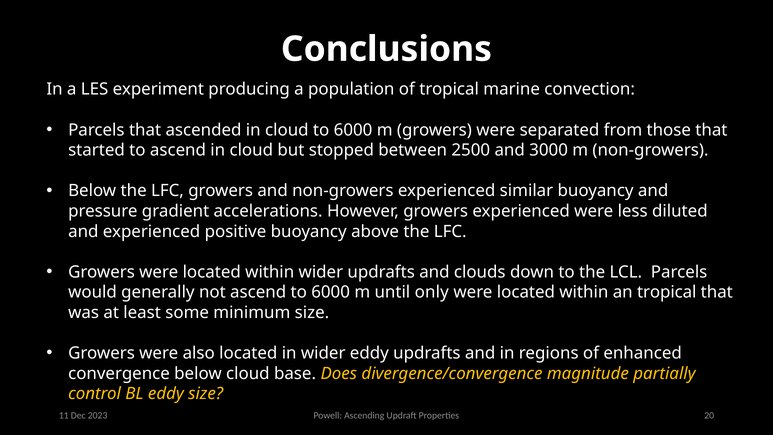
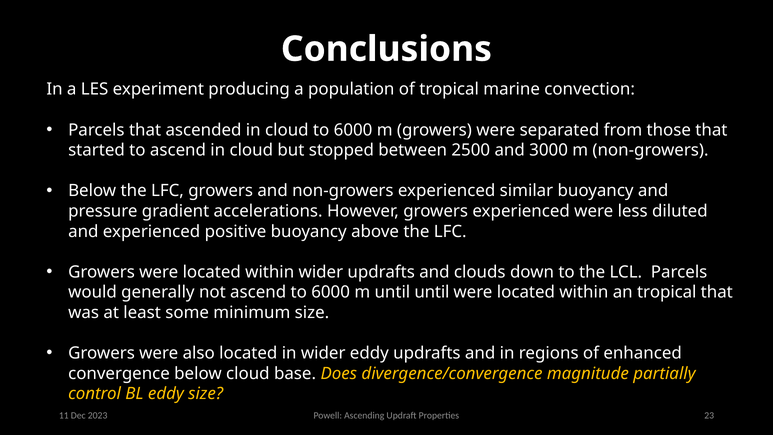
until only: only -> until (432, 292)
20: 20 -> 23 (709, 415)
